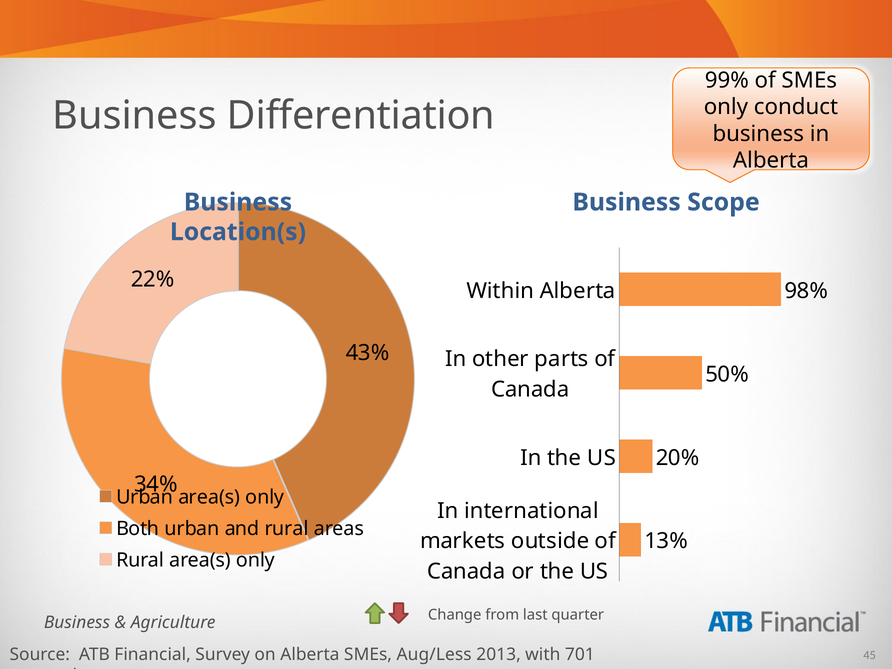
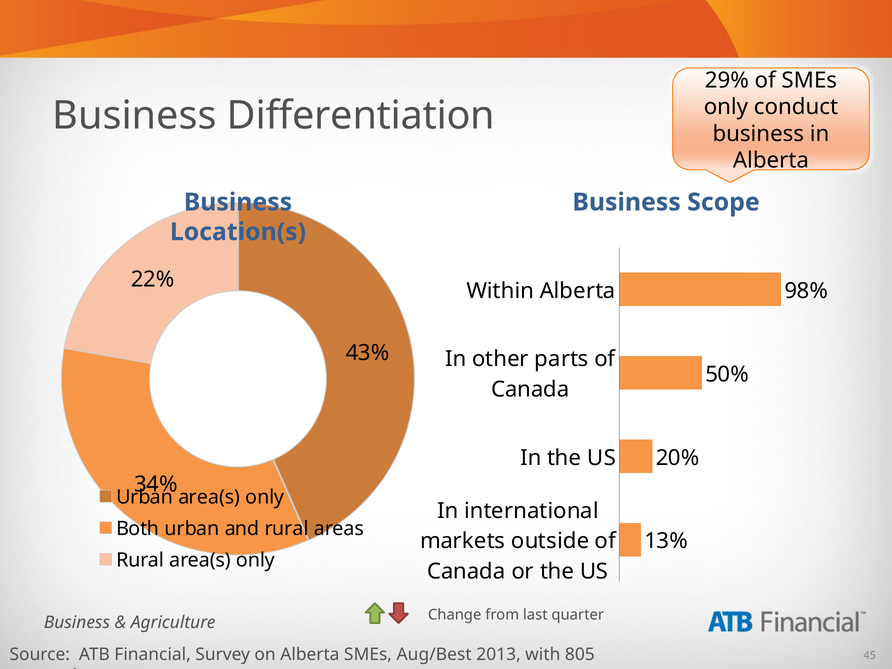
99%: 99% -> 29% (727, 80)
Aug/Less: Aug/Less -> Aug/Best (434, 654)
701: 701 -> 805 (580, 654)
